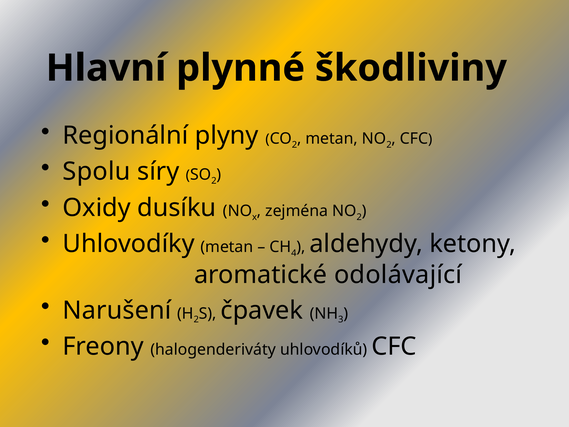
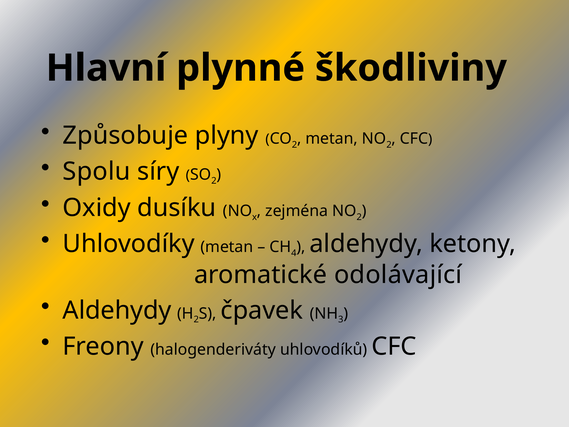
Regionální: Regionální -> Způsobuje (125, 135)
Narušení: Narušení -> Aldehydy (117, 310)
